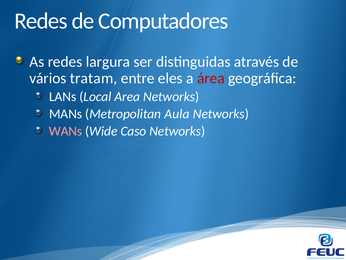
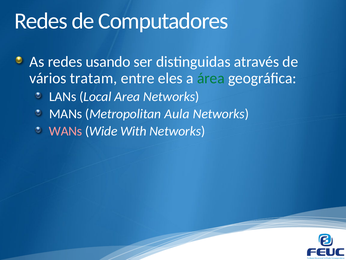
largura: largura -> usando (108, 62)
área colour: red -> green (211, 78)
Caso: Caso -> With (133, 131)
